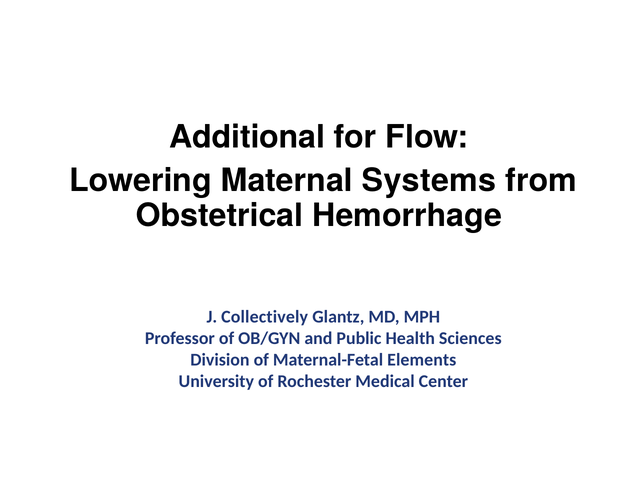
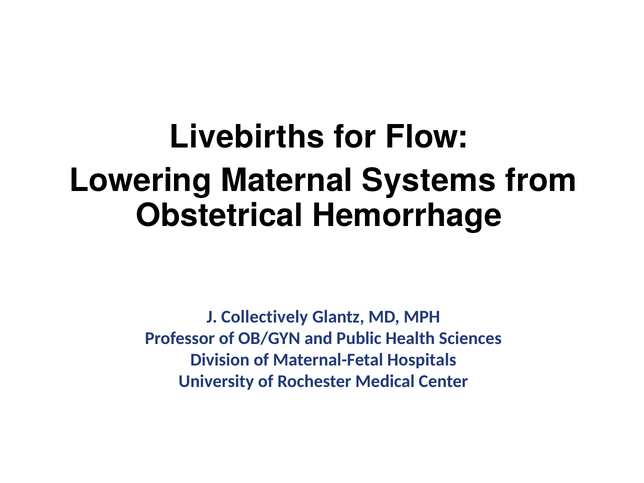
Additional: Additional -> Livebirths (247, 137)
Elements: Elements -> Hospitals (422, 360)
